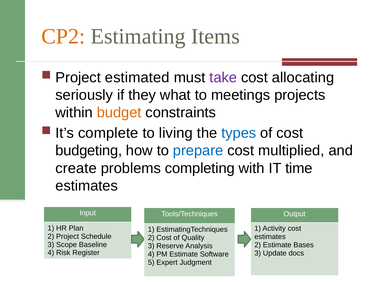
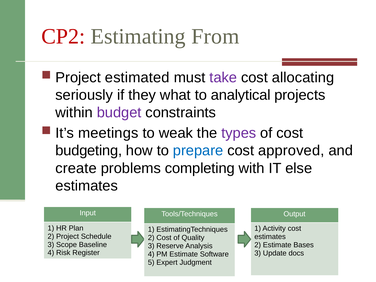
CP2 colour: orange -> red (63, 36)
Items: Items -> From (215, 36)
meetings: meetings -> analytical (241, 95)
budget colour: orange -> purple (119, 113)
complete: complete -> meetings (108, 133)
living: living -> weak (176, 133)
types colour: blue -> purple (239, 133)
multiplied: multiplied -> approved (291, 151)
time: time -> else (299, 168)
